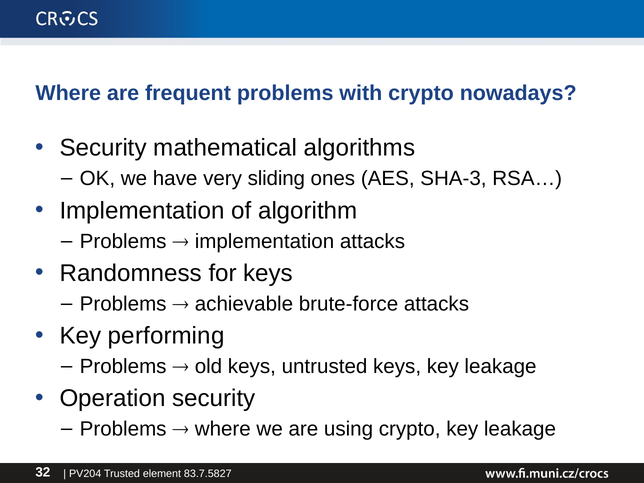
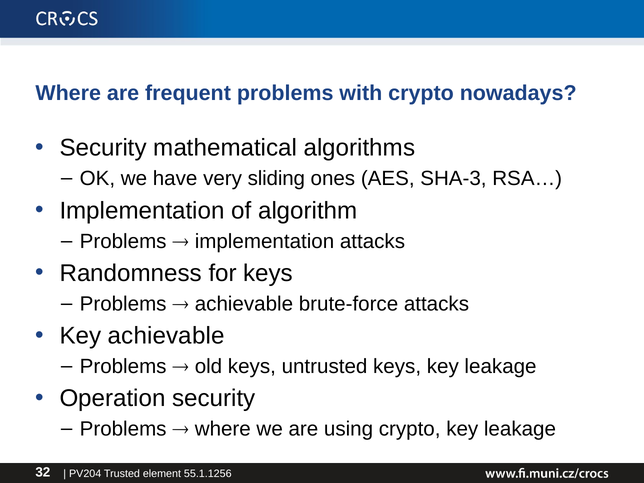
Key performing: performing -> achievable (166, 336)
83.7.5827: 83.7.5827 -> 55.1.1256 (208, 474)
